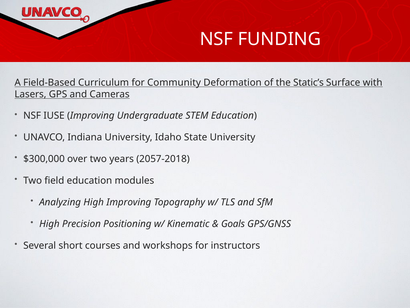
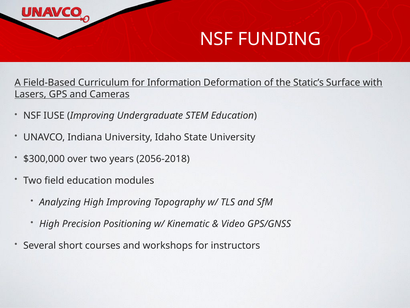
Community: Community -> Information (174, 82)
2057-2018: 2057-2018 -> 2056-2018 (163, 159)
Goals: Goals -> Video (233, 224)
